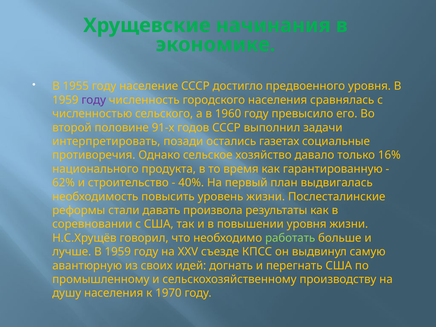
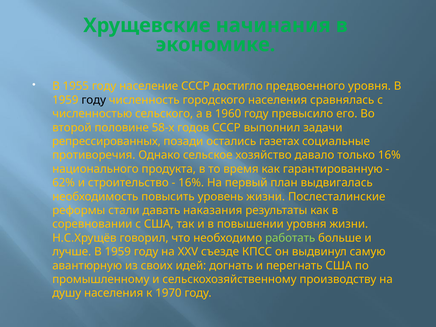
году colour: purple -> black (94, 100)
91-х: 91-х -> 58-х (163, 128)
интерпретировать: интерпретировать -> репрессированных (106, 141)
40%: 40% -> 16% (191, 183)
произвола: произвола -> наказания (213, 210)
